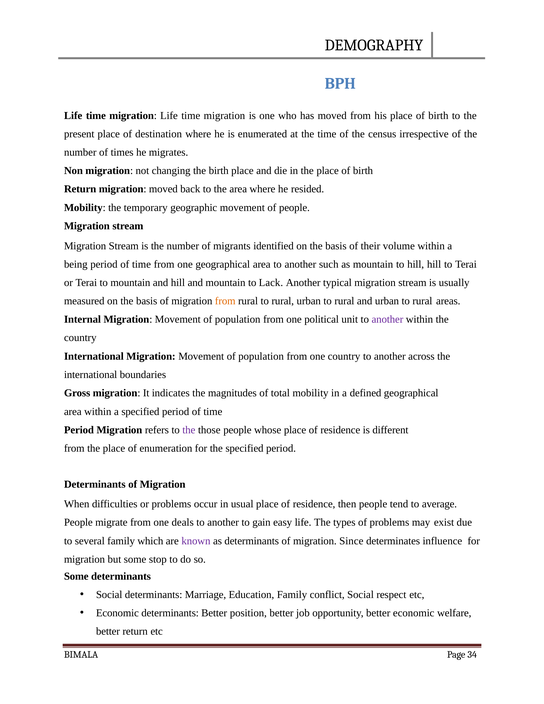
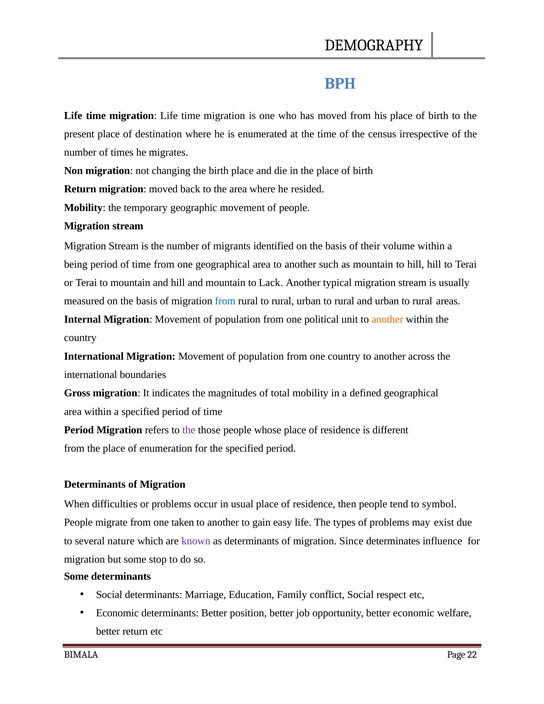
from colour: orange -> blue (225, 301)
another colour: purple -> orange (387, 319)
average: average -> symbol (439, 504)
deals: deals -> taken (183, 522)
several family: family -> nature (121, 541)
34: 34 -> 22 (472, 655)
